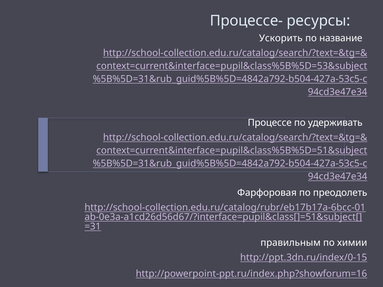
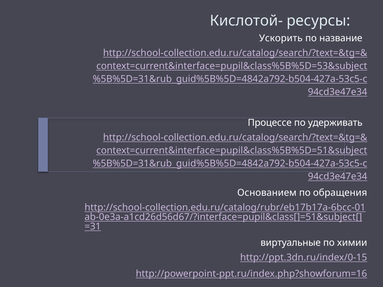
Процессе-: Процессе- -> Кислотой- (246, 21)
Фарфоровая: Фарфоровая -> Основанием (267, 193)
преодолеть: преодолеть -> обращения (340, 193)
правильным: правильным -> виртуальные (291, 243)
